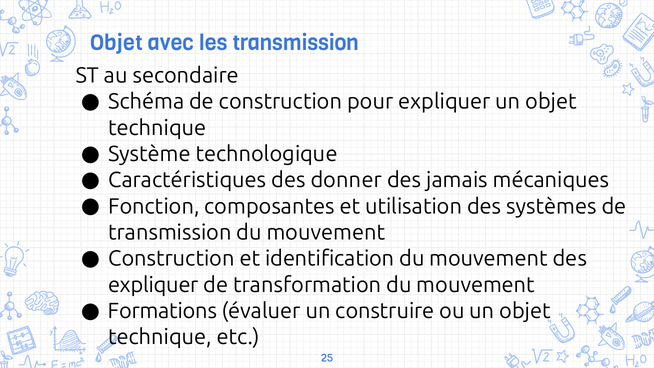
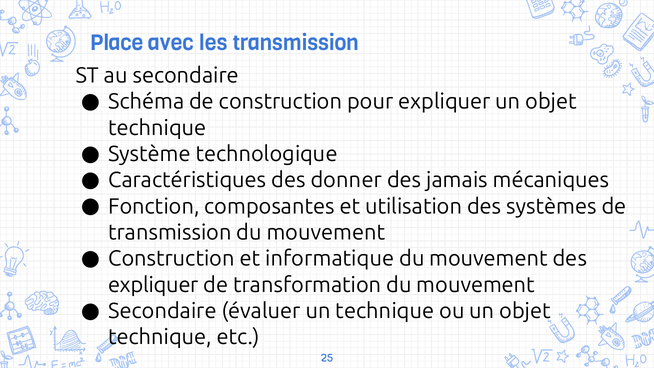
Objet: Objet -> Place (117, 43)
identification: identification -> informatique (330, 259)
Formations: Formations -> Secondaire (162, 311)
un construire: construire -> technique (385, 311)
